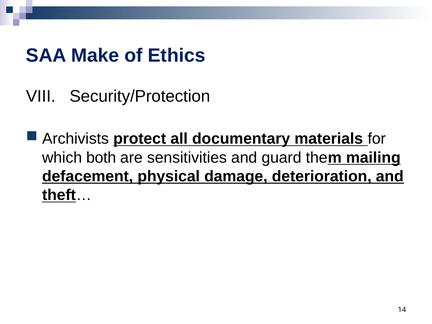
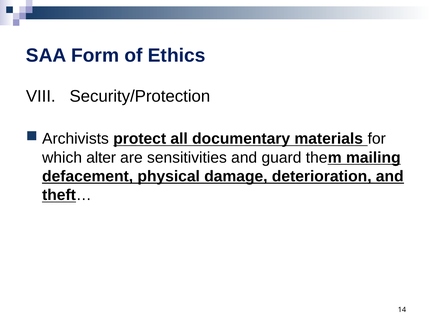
Make: Make -> Form (95, 55)
both: both -> alter (101, 158)
